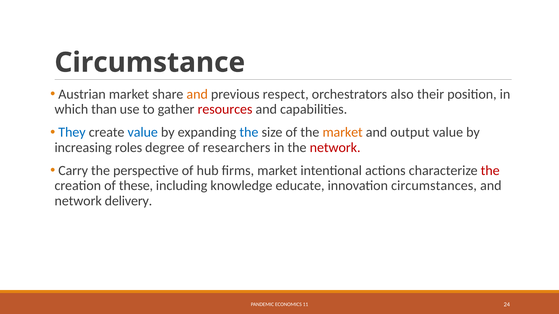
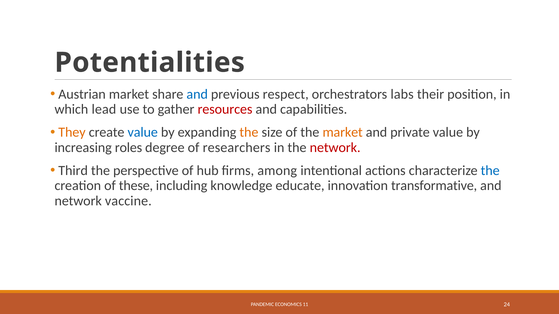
Circumstance: Circumstance -> Potentialities (150, 63)
and colour: orange -> blue (197, 94)
also: also -> labs (402, 94)
than: than -> lead (104, 109)
They colour: blue -> orange (72, 133)
the colour: blue -> orange (249, 133)
output: output -> private (410, 133)
Carry: Carry -> Third (73, 171)
firms market: market -> among (277, 171)
the colour: red -> blue (490, 171)
circumstances: circumstances -> transformative (434, 186)
delivery: delivery -> vaccine (128, 201)
